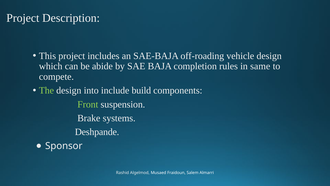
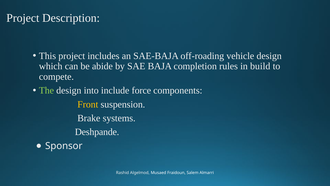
same: same -> build (260, 66)
build: build -> force (141, 90)
Front colour: light green -> yellow (88, 104)
